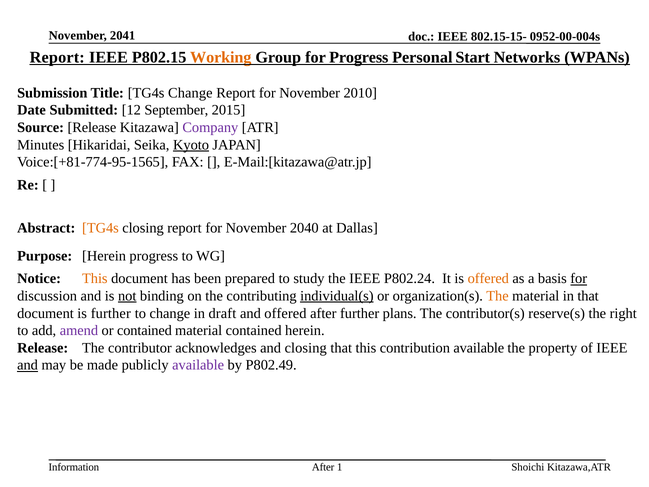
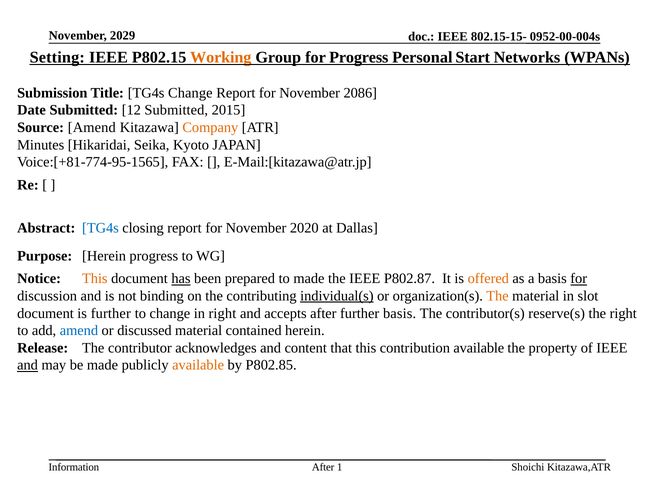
2041: 2041 -> 2029 (123, 35)
Report: Report -> Setting (57, 57)
2010: 2010 -> 2086 (360, 93)
12 September: September -> Submitted (176, 110)
Source Release: Release -> Amend (92, 127)
Company colour: purple -> orange (210, 127)
Kyoto underline: present -> none (191, 145)
TG4s colour: orange -> blue (100, 228)
2040: 2040 -> 2020 (304, 228)
has underline: none -> present (181, 279)
to study: study -> made (309, 279)
P802.24: P802.24 -> P802.87 (409, 279)
not underline: present -> none (127, 296)
in that: that -> slot (588, 296)
in draft: draft -> right (222, 313)
and offered: offered -> accepts (285, 313)
further plans: plans -> basis (400, 313)
amend colour: purple -> blue (79, 330)
or contained: contained -> discussed (144, 330)
and closing: closing -> content (306, 348)
available colour: purple -> orange (198, 365)
P802.49: P802.49 -> P802.85 (271, 365)
